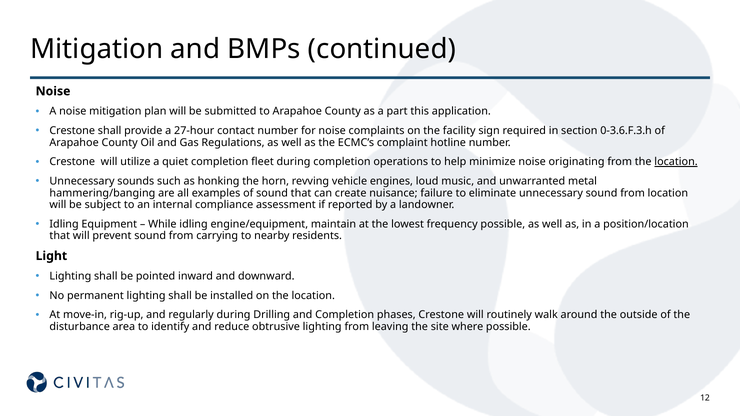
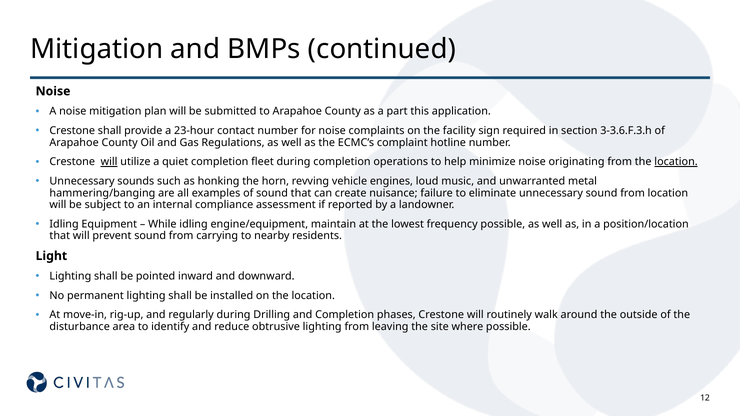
27-hour: 27-hour -> 23-hour (194, 131)
0-3.6.F.3.h: 0-3.6.F.3.h -> 3-3.6.F.3.h (626, 131)
will underline: none -> present (109, 162)
